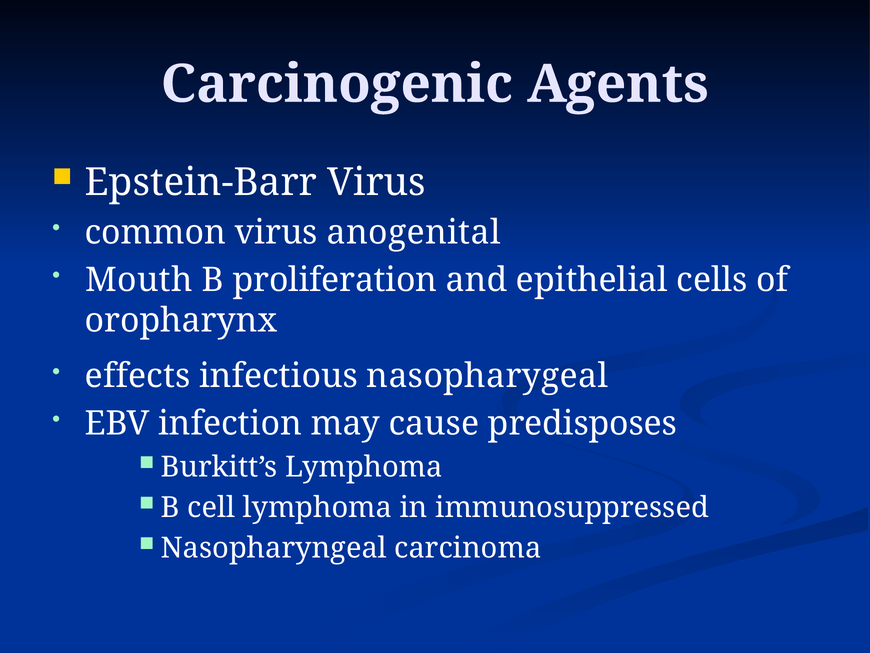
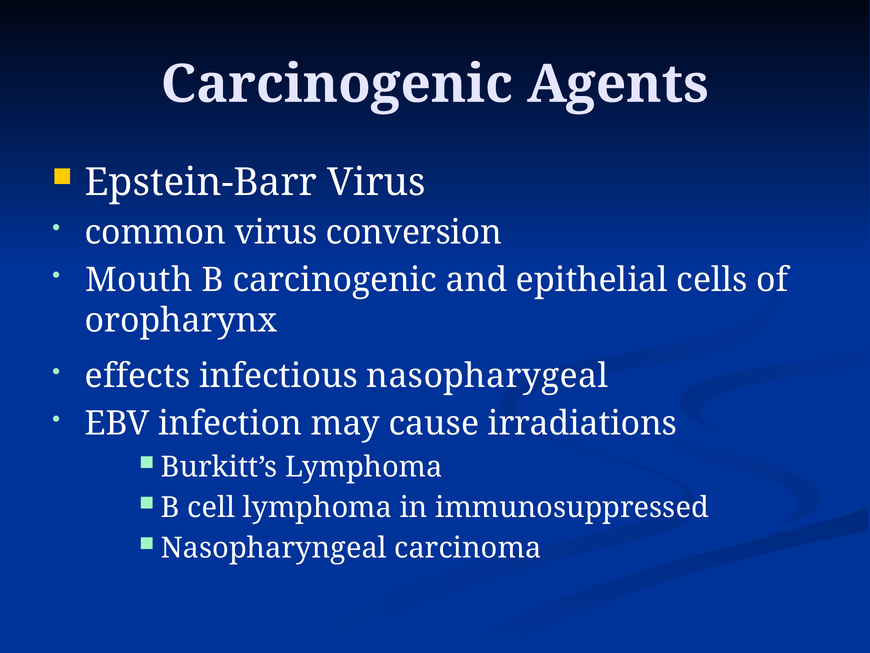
anogenital: anogenital -> conversion (414, 232)
B proliferation: proliferation -> carcinogenic (335, 280)
predisposes: predisposes -> irradiations (582, 423)
